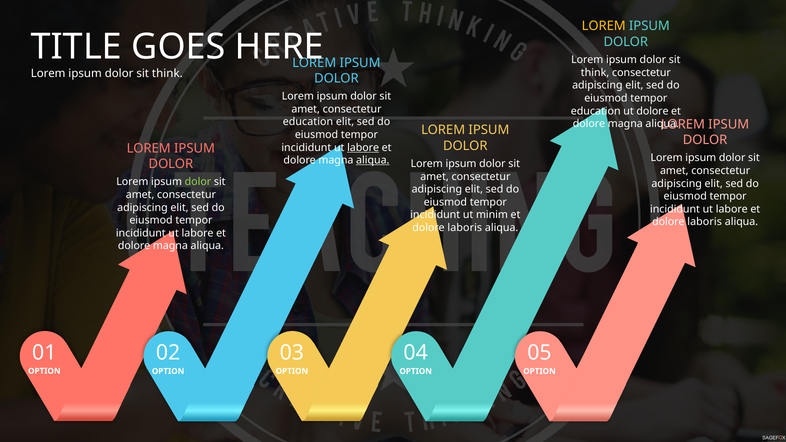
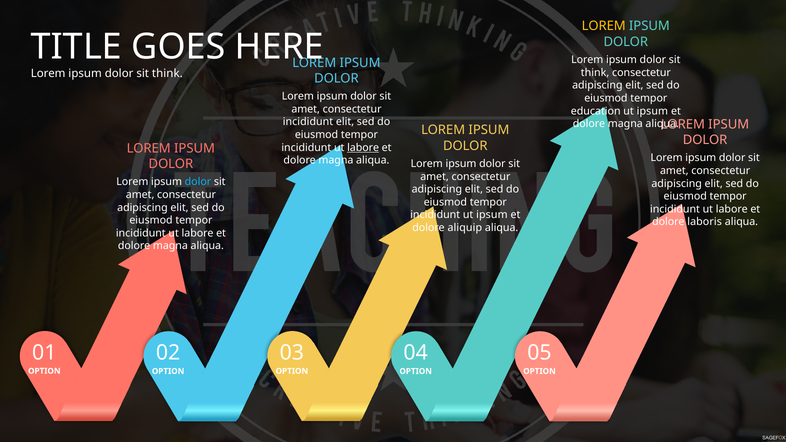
dolore: dolore -> ipsum (652, 111)
education: education -> incididunt (308, 122)
aliqua underline: present -> none (373, 160)
dolor colour: light green -> light blue (198, 182)
incididunt ut minim: minim -> ipsum (492, 215)
laboris: laboris -> aliquip (465, 228)
